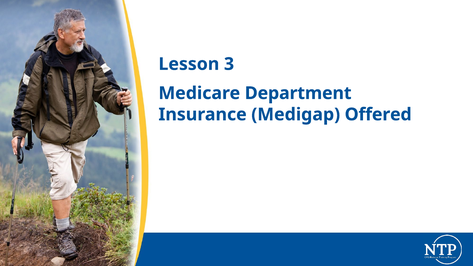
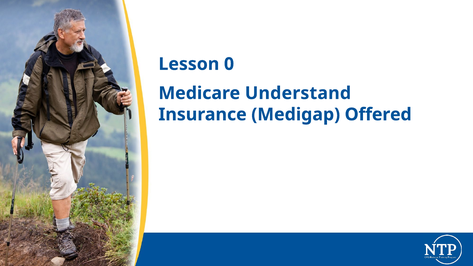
3: 3 -> 0 (229, 64)
Department: Department -> Understand (298, 93)
